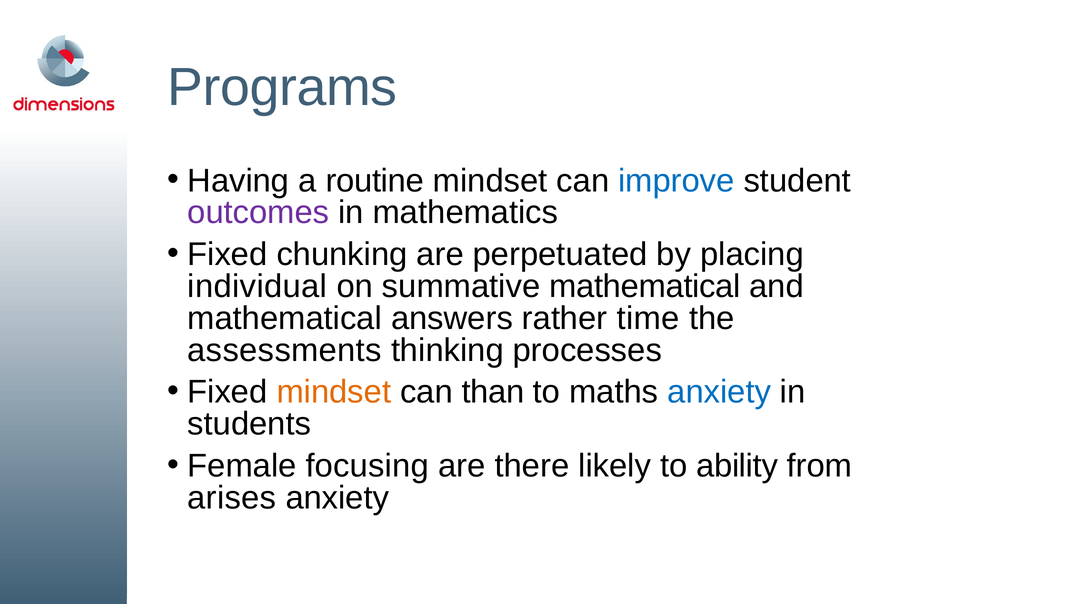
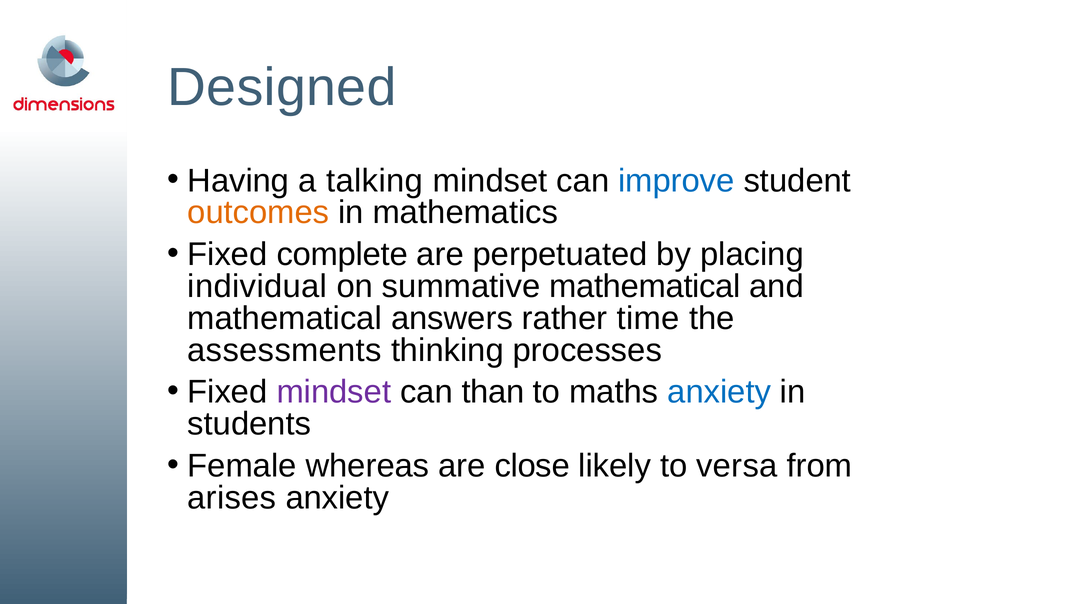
Programs: Programs -> Designed (282, 87)
routine: routine -> talking (375, 181)
outcomes colour: purple -> orange (258, 213)
chunking: chunking -> complete (342, 255)
mindset colour: orange -> purple (334, 392)
focusing: focusing -> whereas (367, 466)
there: there -> close (532, 466)
ability: ability -> versa (737, 466)
